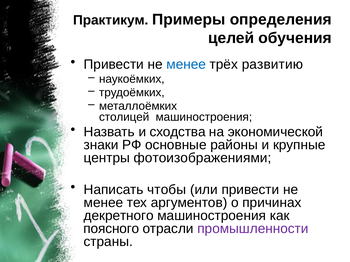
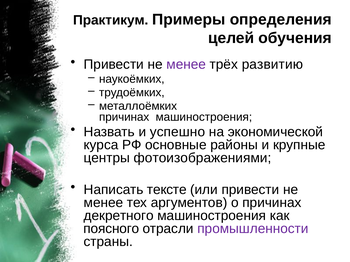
менее colour: blue -> purple (186, 65)
столицей: столицей -> причинах (124, 117)
сходства: сходства -> успешно (177, 132)
знаки: знаки -> курса (101, 145)
чтобы: чтобы -> тексте (167, 190)
